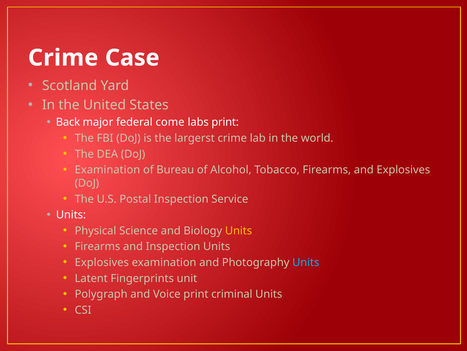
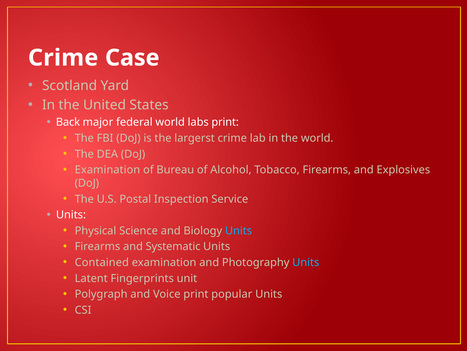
federal come: come -> world (170, 122)
Units colour: yellow -> light blue (239, 230)
and Inspection: Inspection -> Systematic (173, 246)
Explosives: Explosives -> Contained (102, 262)
criminal: criminal -> popular (232, 294)
